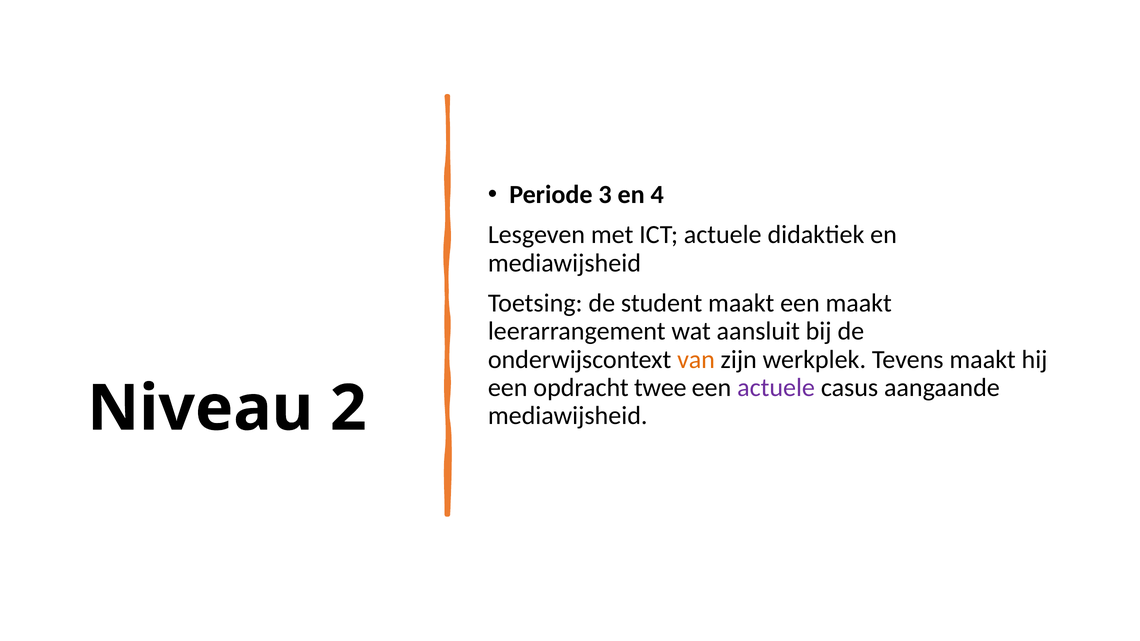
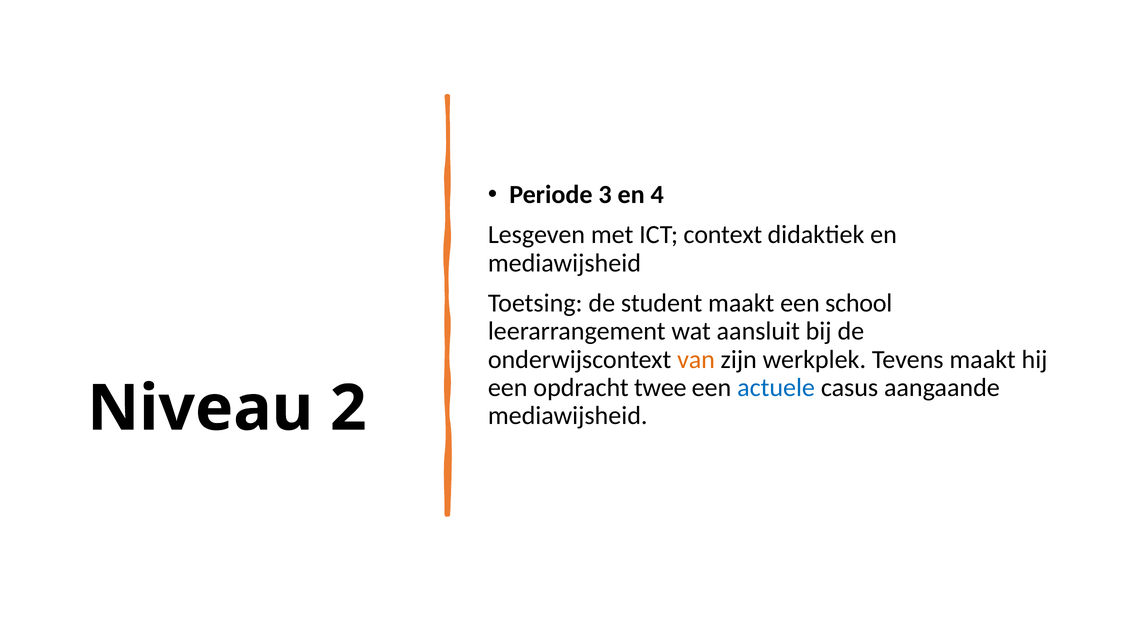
ICT actuele: actuele -> context (723, 235)
een maakt: maakt -> school (859, 303)
actuele colour: purple -> blue (776, 388)
